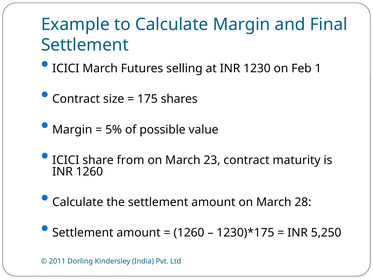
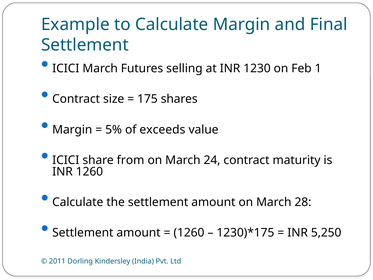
possible: possible -> exceeds (162, 129)
23: 23 -> 24 (212, 160)
